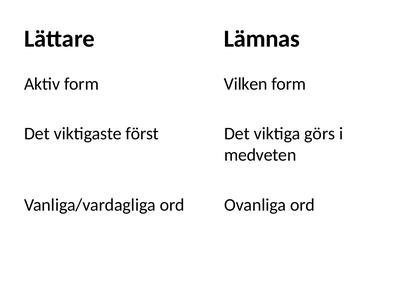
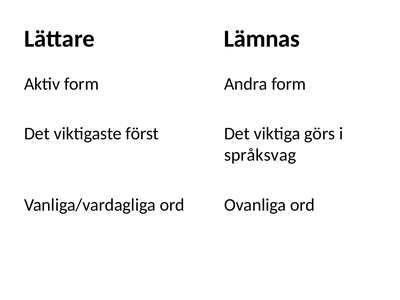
Vilken: Vilken -> Andra (246, 84)
medveten: medveten -> språksvag (260, 155)
